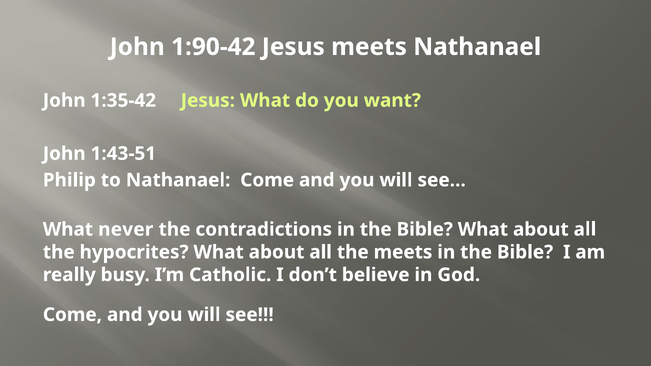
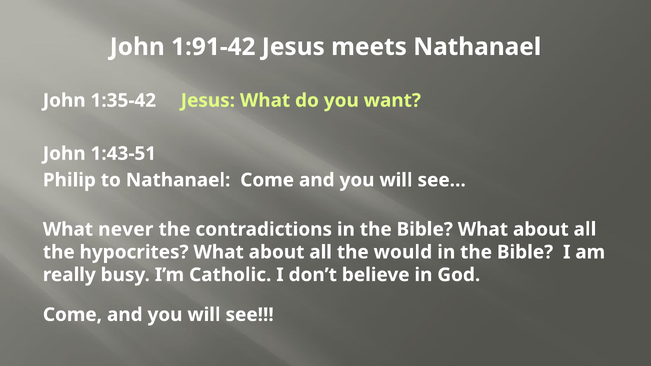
1:90-42: 1:90-42 -> 1:91-42 (213, 47)
the meets: meets -> would (403, 252)
